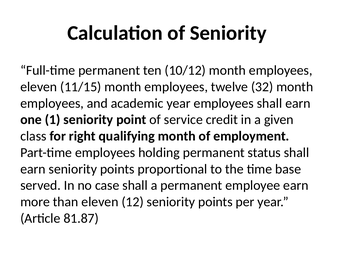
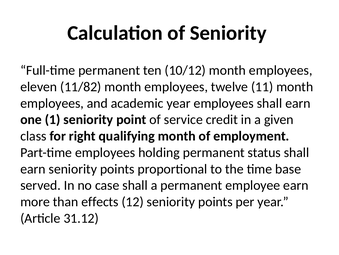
11/15: 11/15 -> 11/82 (81, 87)
32: 32 -> 11 (262, 87)
than eleven: eleven -> effects (100, 201)
81.87: 81.87 -> 31.12 (81, 218)
